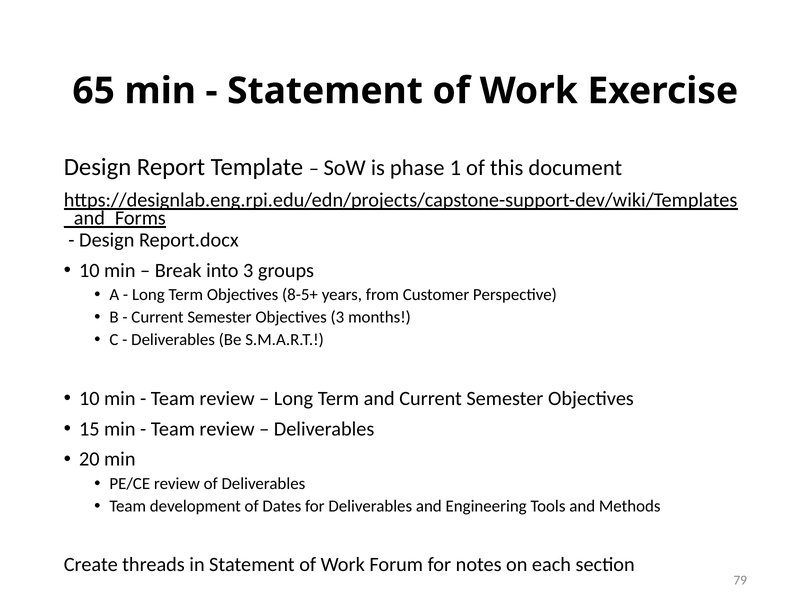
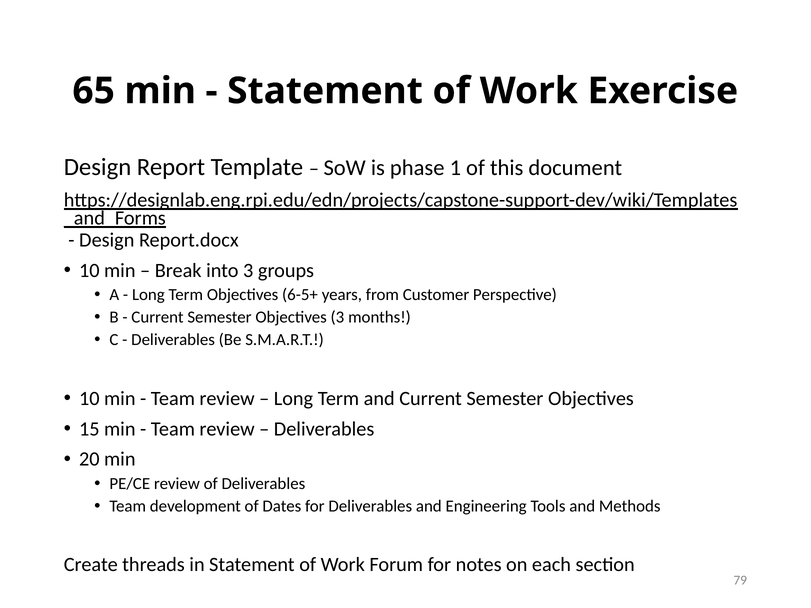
8-5+: 8-5+ -> 6-5+ (300, 295)
